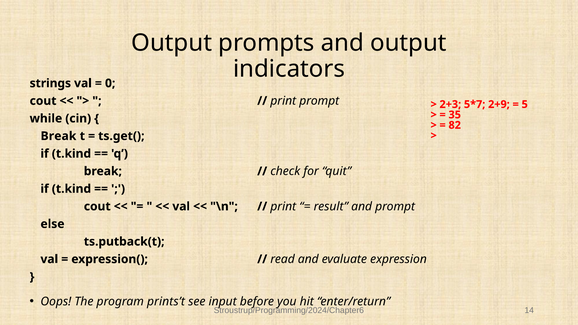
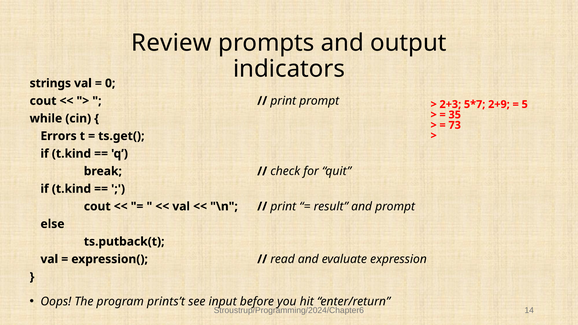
Output: Output -> Review (172, 43)
82: 82 -> 73 (455, 125)
Break: Break -> Errors (59, 136)
